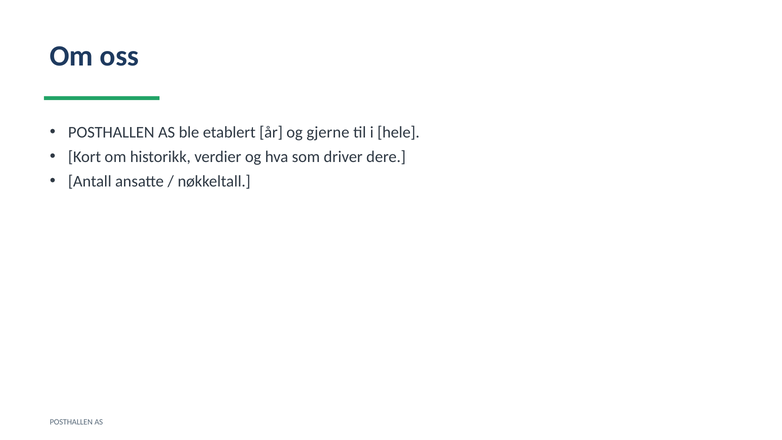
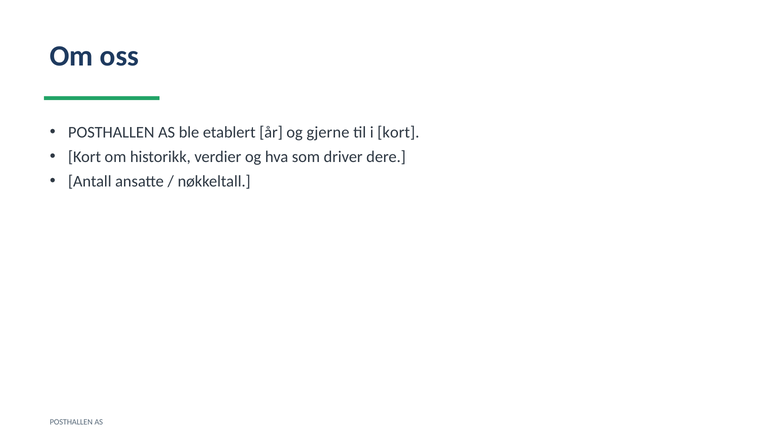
i hele: hele -> kort (398, 132)
